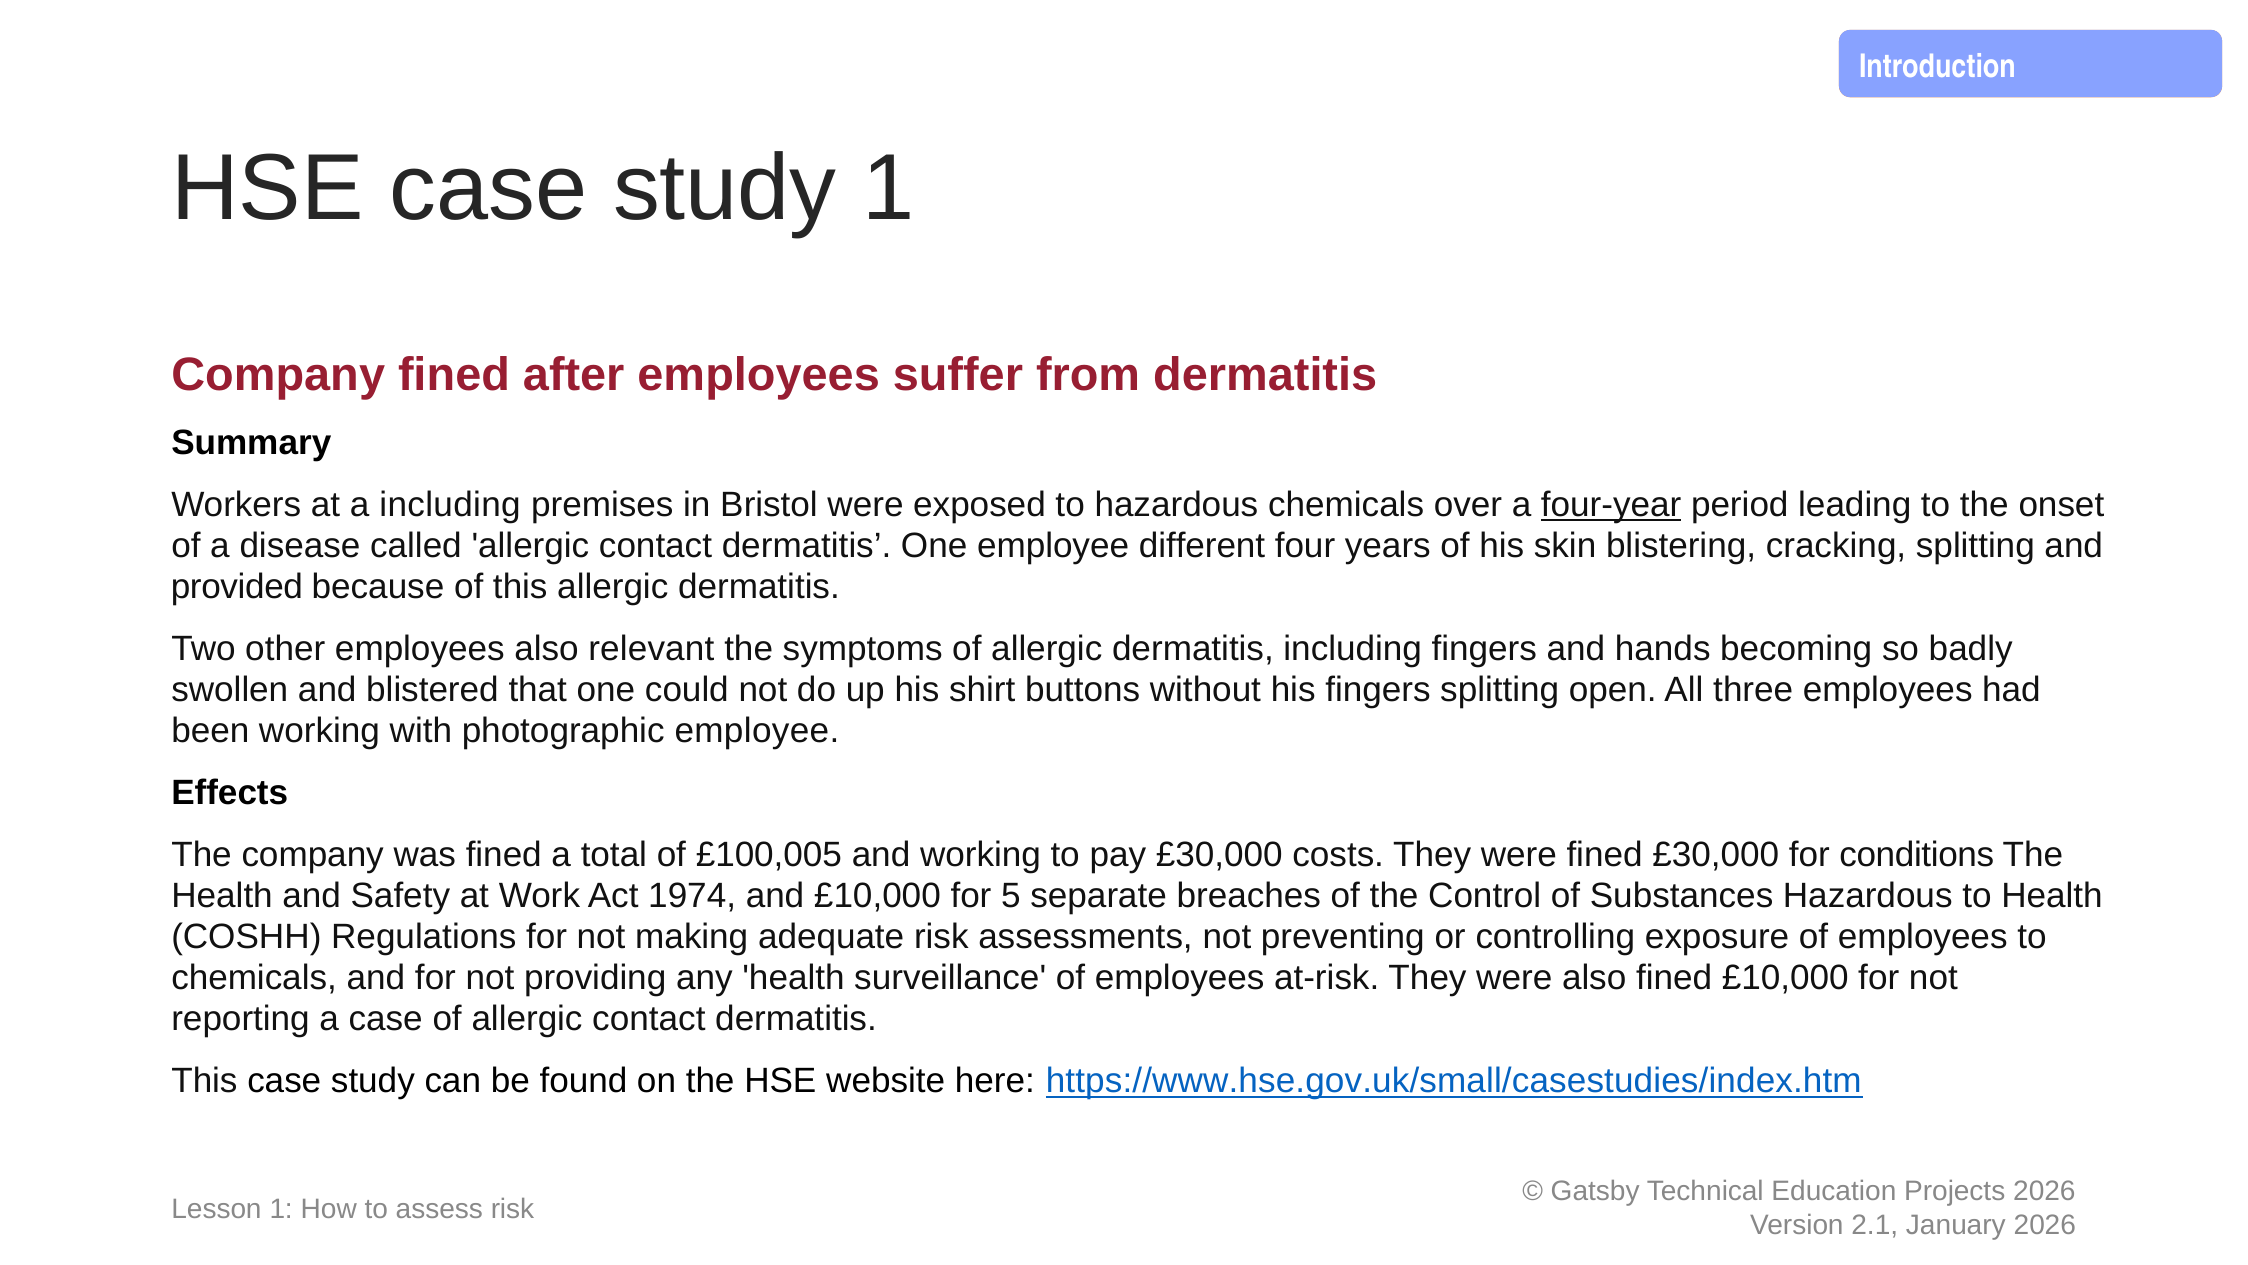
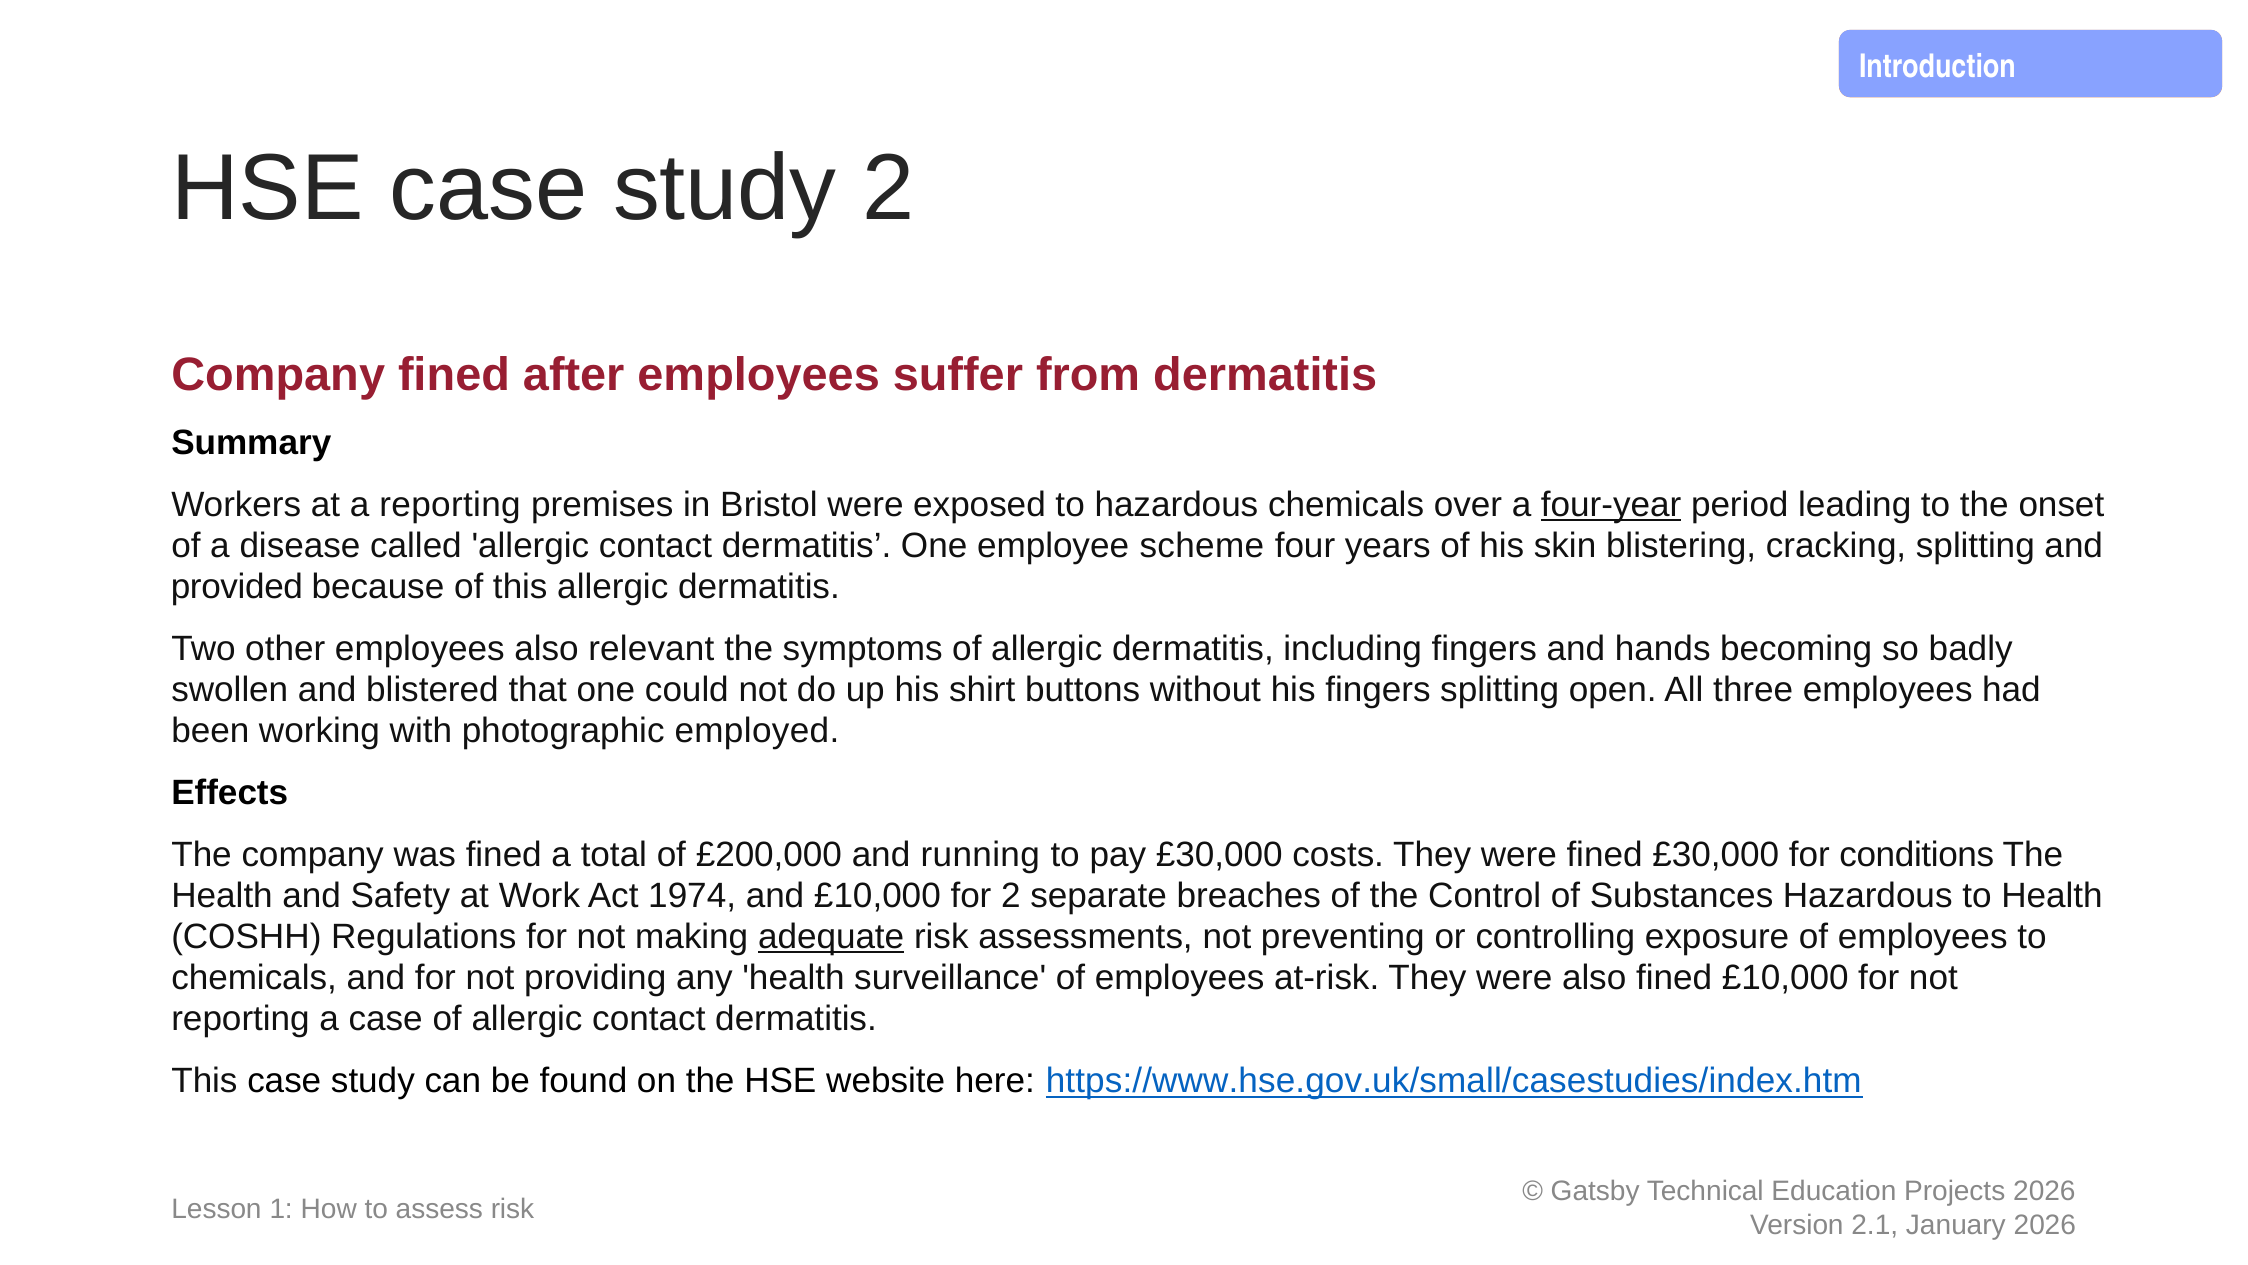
study 1: 1 -> 2 (889, 189)
a including: including -> reporting (450, 505)
different: different -> scheme (1202, 546)
photographic employee: employee -> employed (757, 731)
£100,005: £100,005 -> £200,000 (769, 855)
and working: working -> running (980, 855)
for 5: 5 -> 2 (1011, 896)
adequate underline: none -> present (831, 937)
